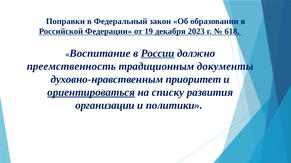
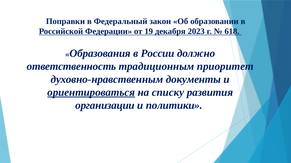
Воспитание: Воспитание -> Образования (100, 53)
России underline: present -> none (158, 53)
преемственность: преемственность -> ответственность (71, 67)
документы: документы -> приоритет (225, 67)
приоритет: приоритет -> документы (193, 80)
